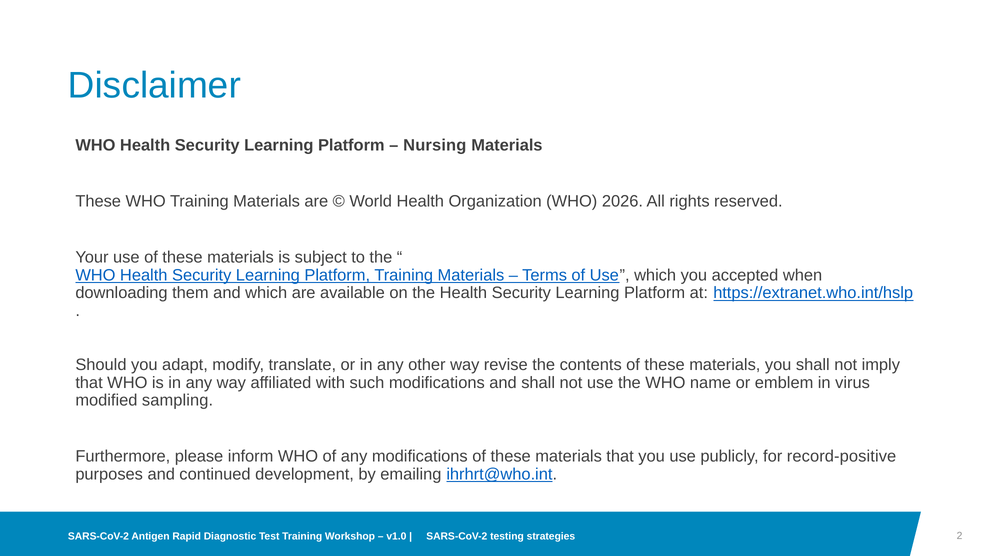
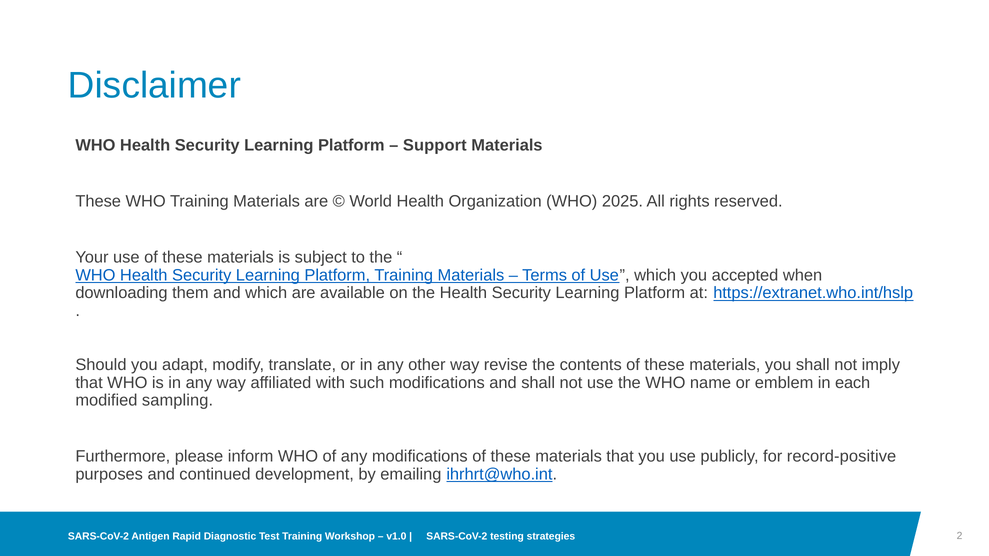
Nursing: Nursing -> Support (435, 145)
2026: 2026 -> 2025 (622, 202)
virus: virus -> each (853, 383)
